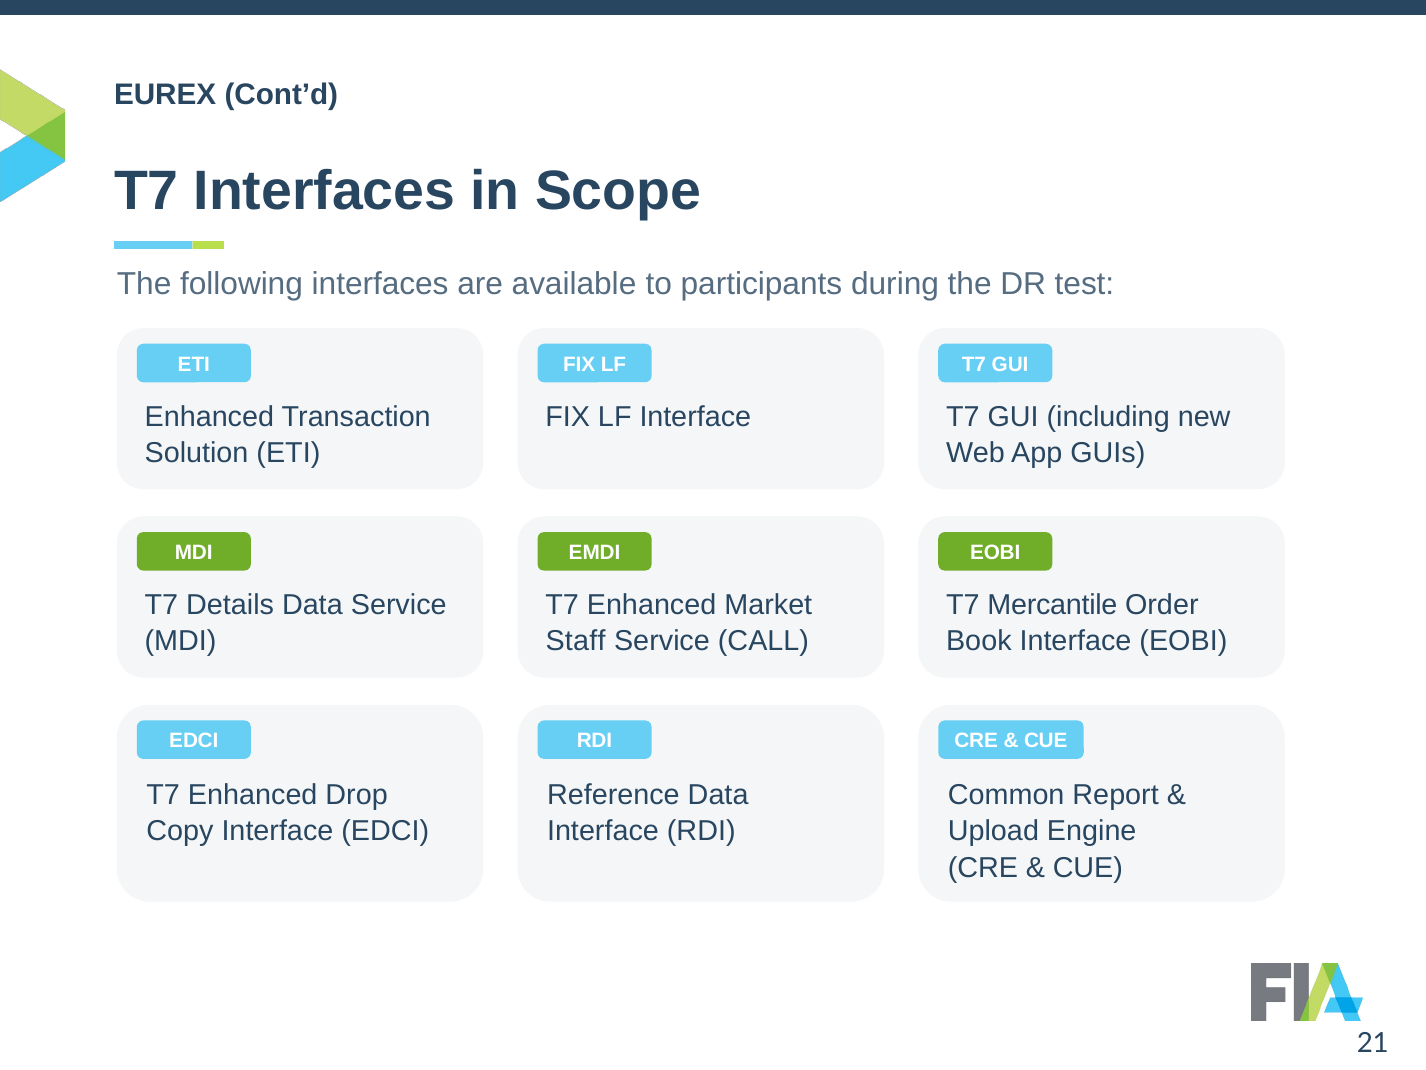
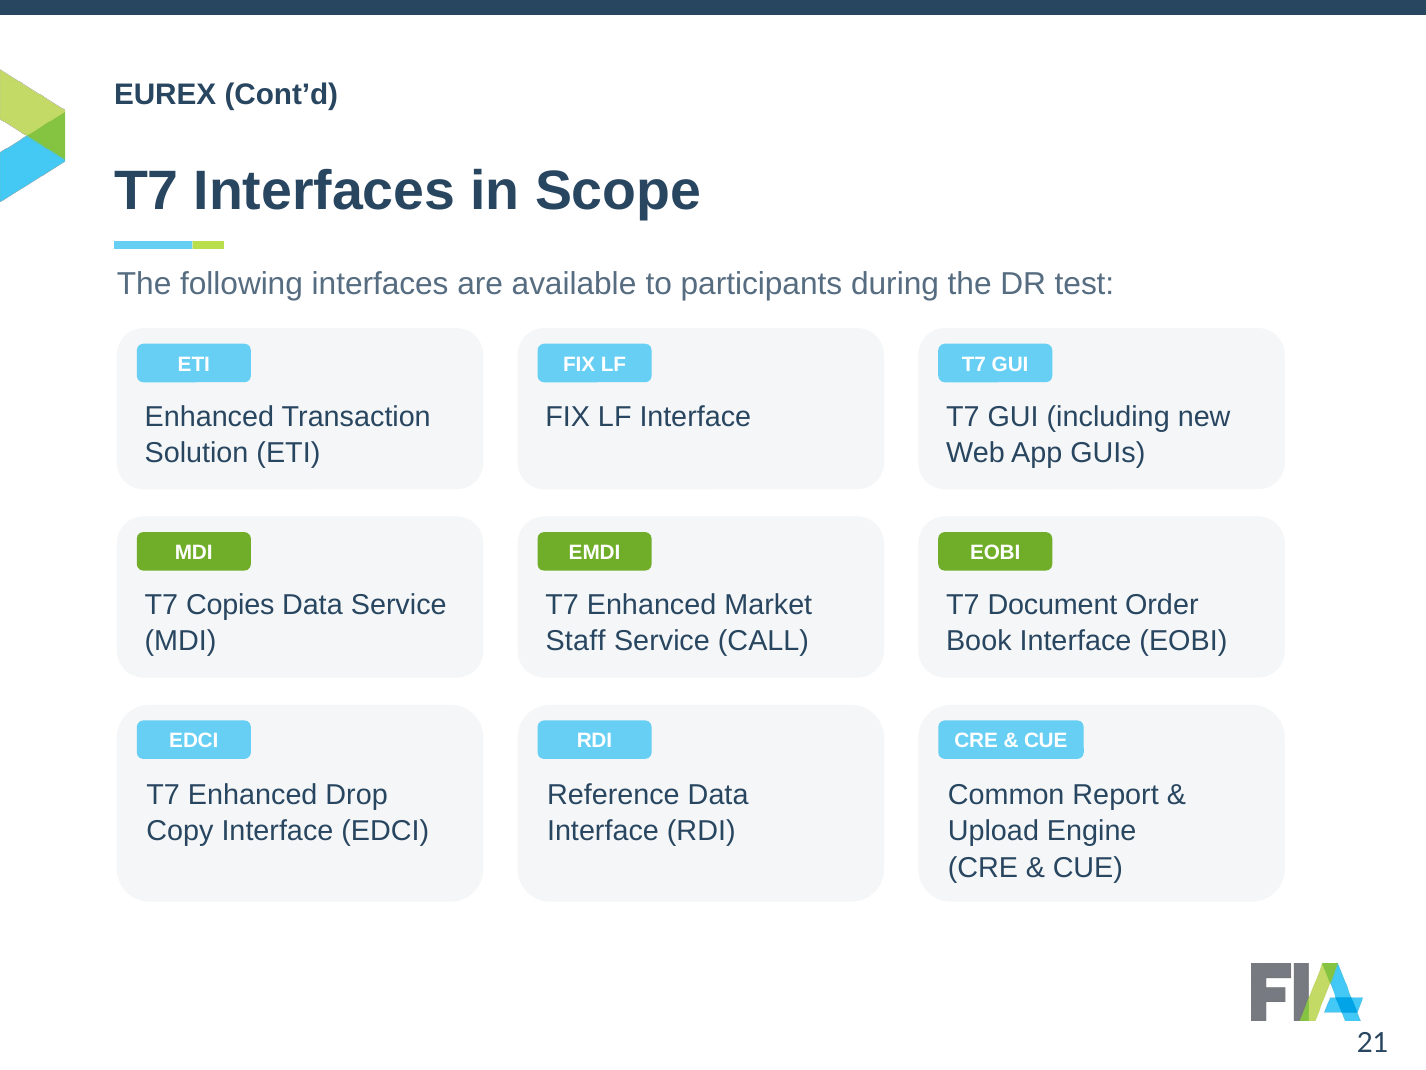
Details: Details -> Copies (230, 605)
Mercantile: Mercantile -> Document (1052, 605)
